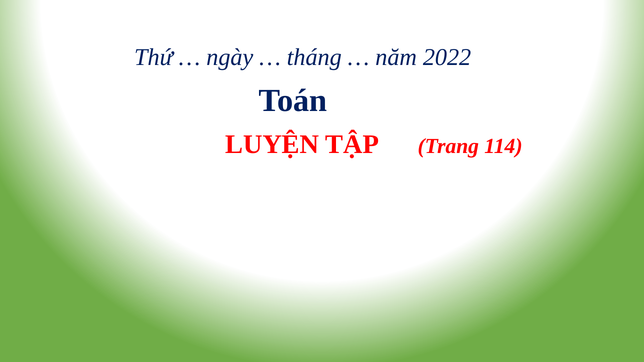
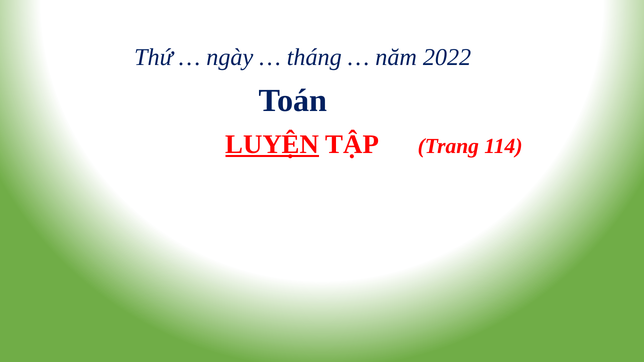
LUYỆN underline: none -> present (272, 145)
